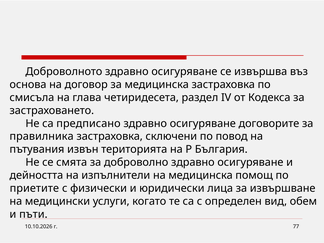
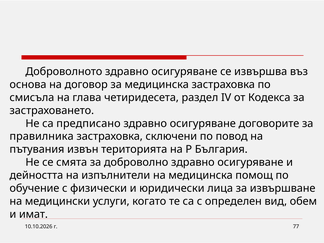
приетите: приетите -> обучение (34, 188)
пъти: пъти -> имат (33, 214)
